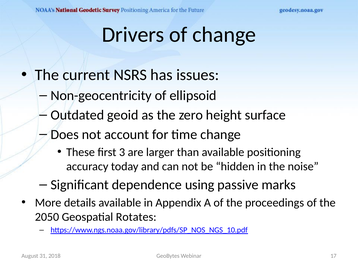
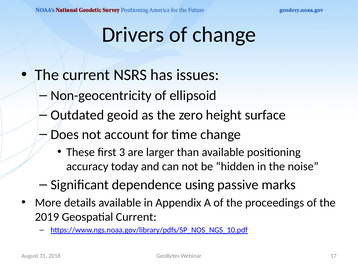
2050: 2050 -> 2019 (47, 217)
Geospatial Rotates: Rotates -> Current (136, 217)
